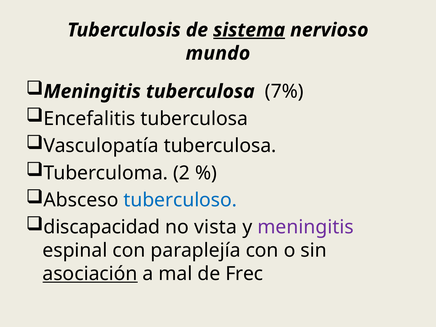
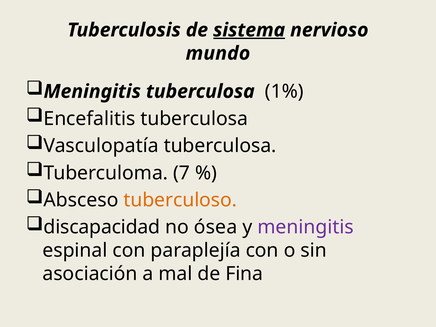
7%: 7% -> 1% (284, 91)
2: 2 -> 7 (182, 173)
tuberculoso colour: blue -> orange (180, 200)
vista: vista -> ósea (216, 227)
asociación underline: present -> none (90, 274)
Frec: Frec -> Fina (244, 274)
